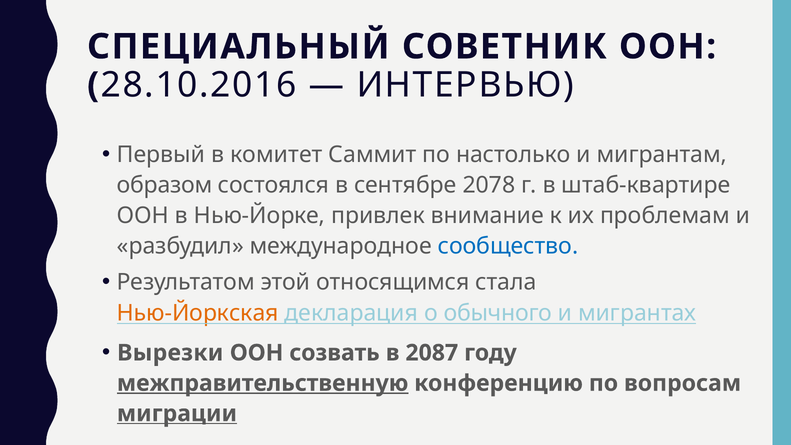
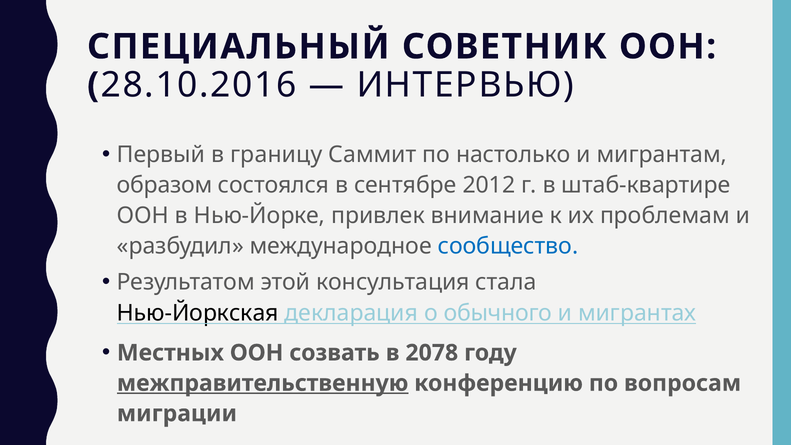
комитет: комитет -> границу (276, 155)
2078: 2078 -> 2012 (489, 185)
относящимся: относящимся -> консультация (393, 282)
Нью-Йоркская colour: orange -> black (198, 313)
Вырезки: Вырезки -> Местных (170, 353)
2087: 2087 -> 2078 (432, 353)
миграции underline: present -> none (177, 414)
